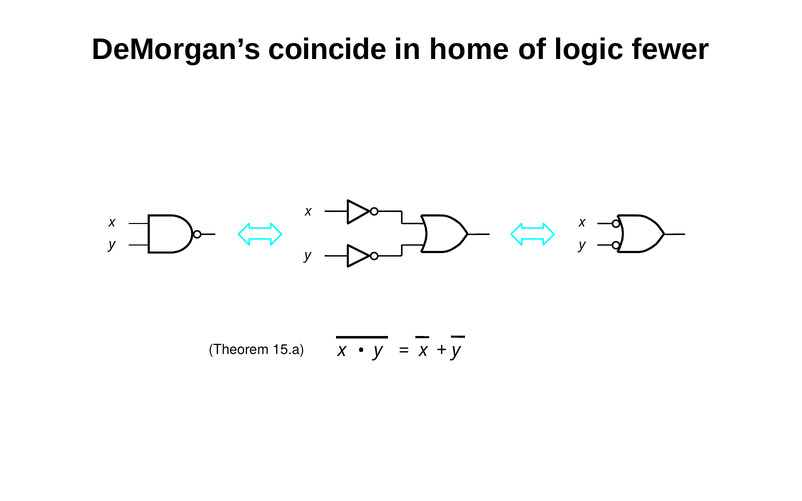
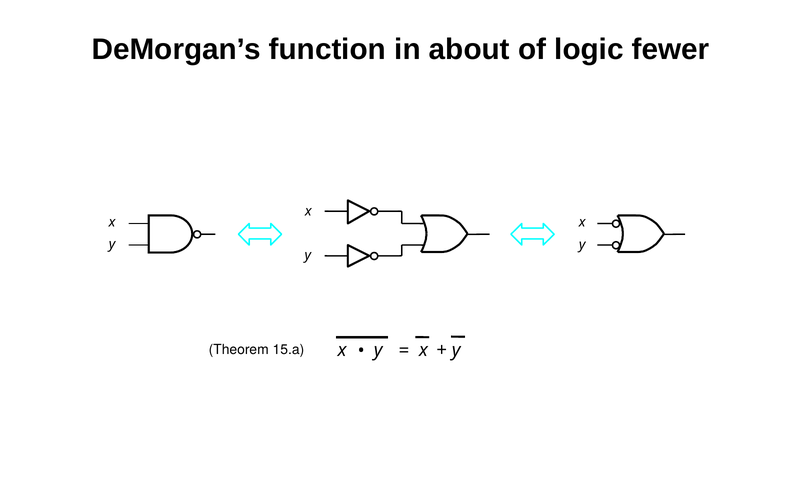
coincide: coincide -> function (327, 49)
home: home -> about (469, 49)
